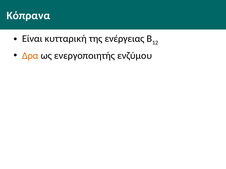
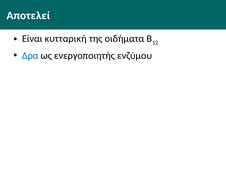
Κόπρανα: Κόπρανα -> Αποτελεί (28, 16)
ενέργειας: ενέργειας -> οιδήματα (125, 39)
Δρα colour: orange -> blue (30, 56)
